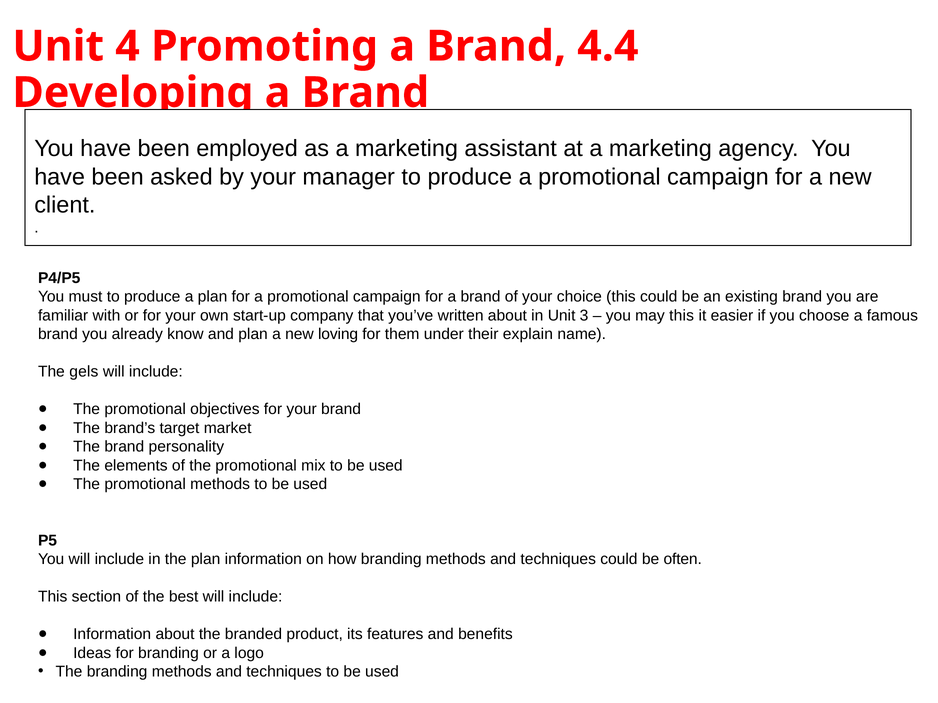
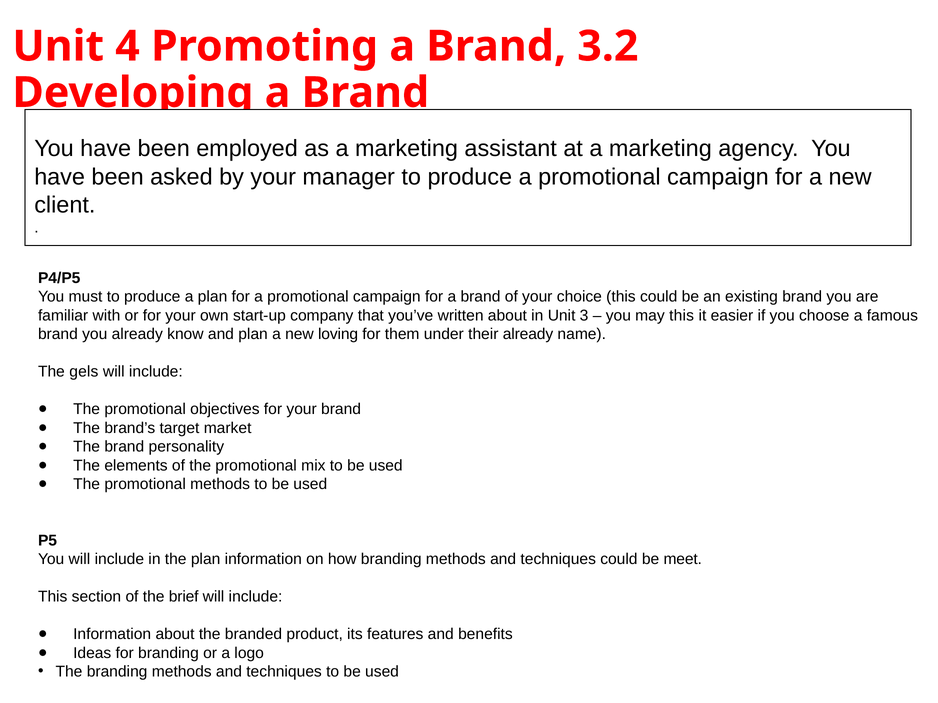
4.4: 4.4 -> 3.2 (608, 46)
their explain: explain -> already (528, 334)
often: often -> meet (683, 560)
best: best -> brief (184, 597)
